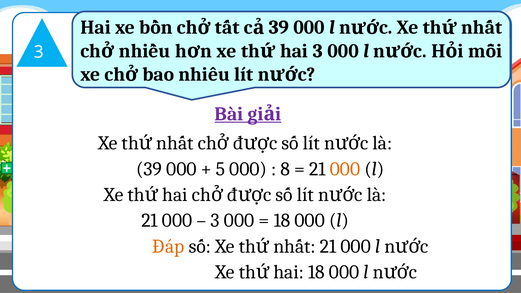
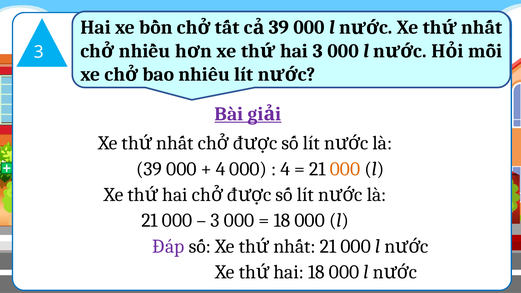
5: 5 -> 4 (221, 169)
8: 8 -> 4 (285, 169)
Đáp colour: orange -> purple (168, 246)
